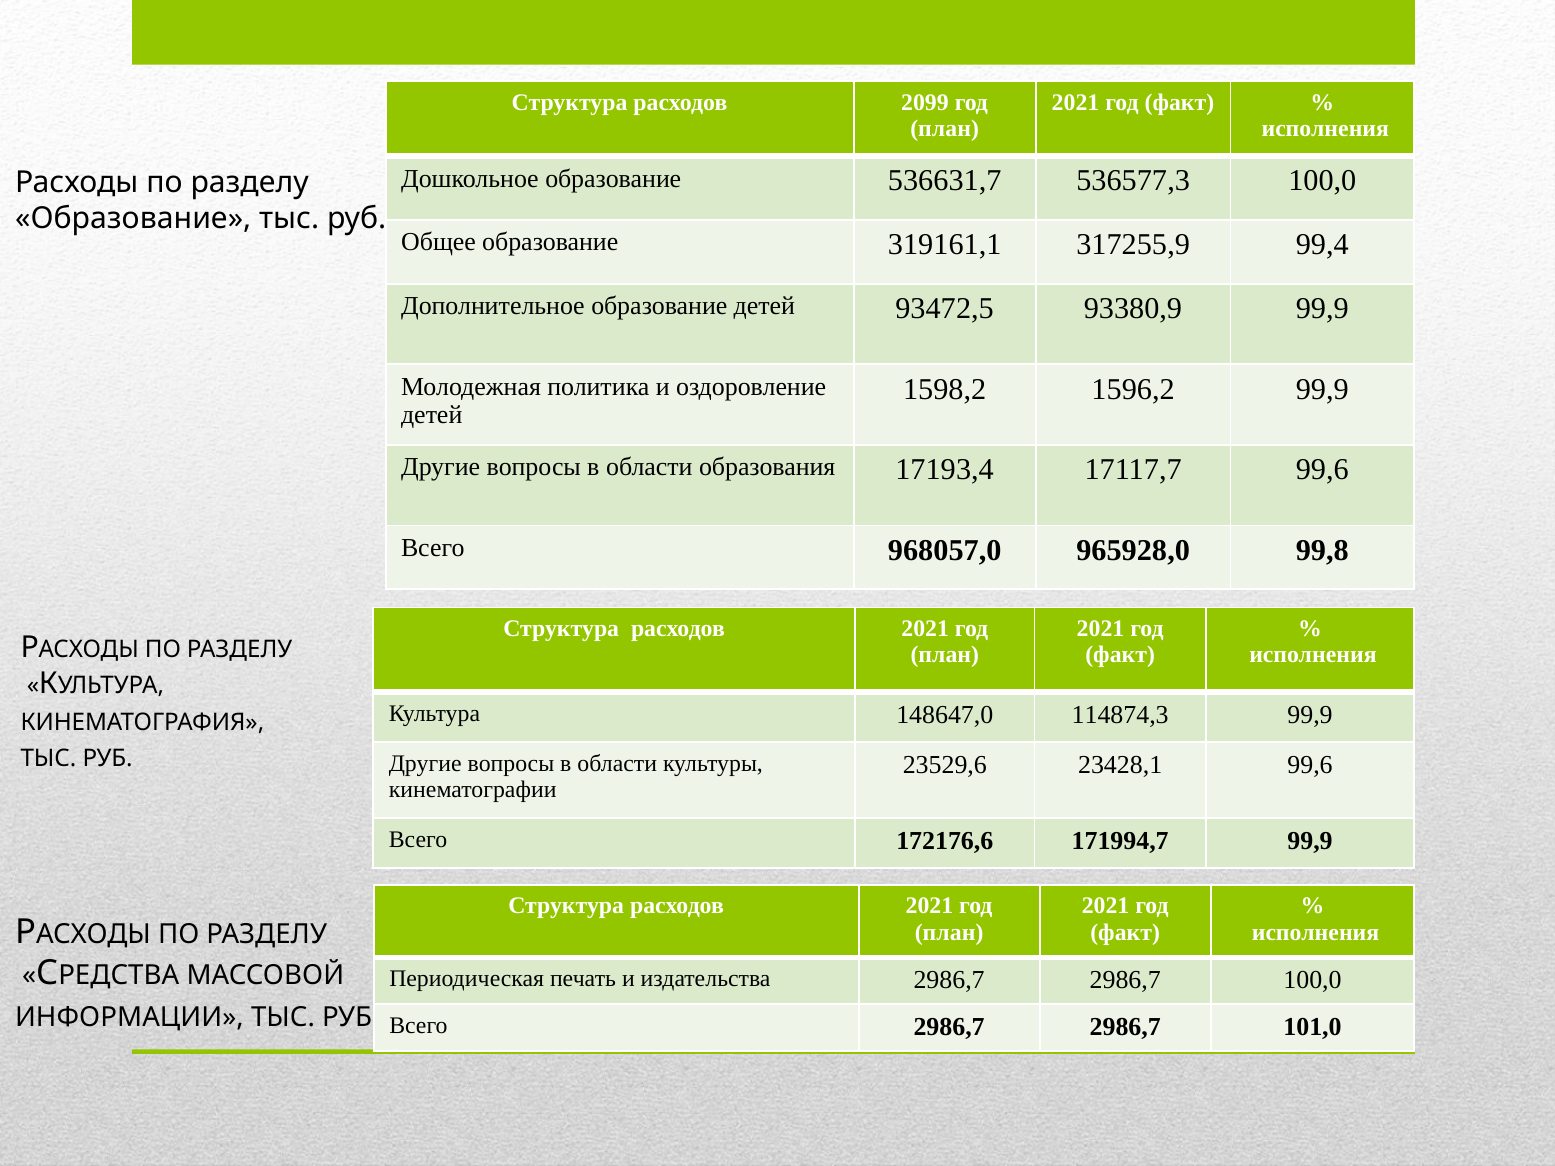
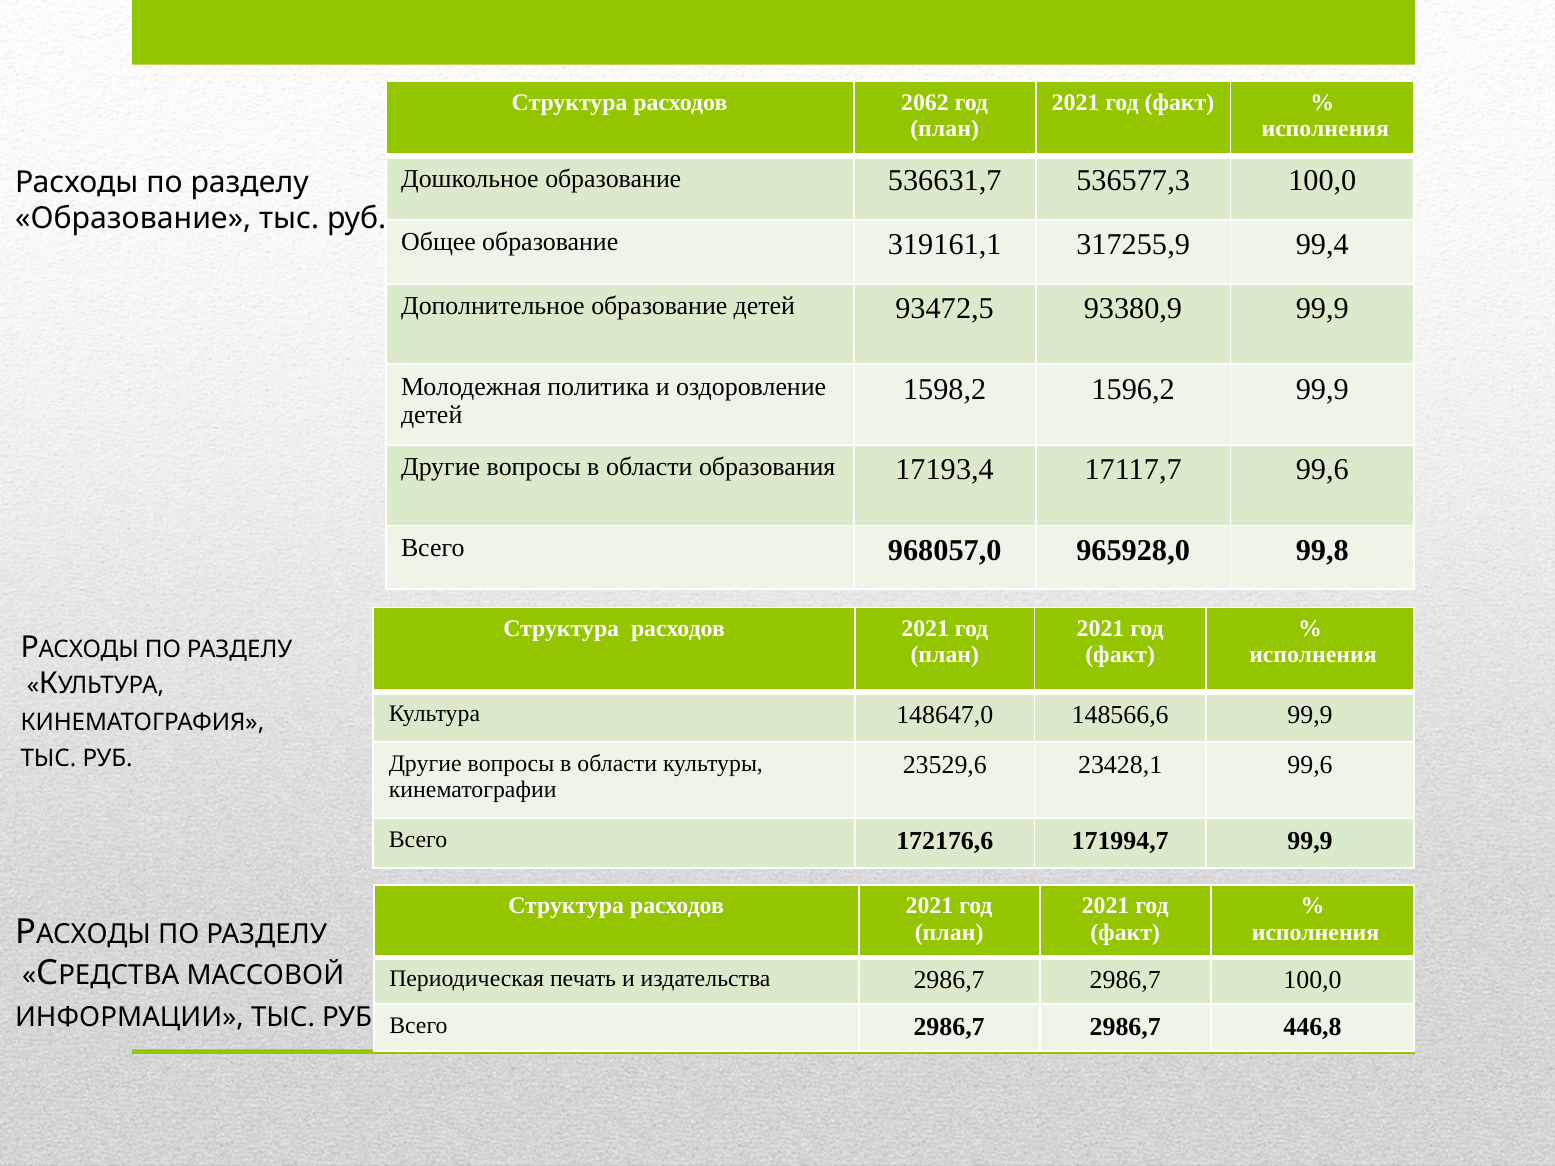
2099: 2099 -> 2062 (925, 102)
114874,3: 114874,3 -> 148566,6 (1120, 715)
101,0: 101,0 -> 446,8 (1313, 1027)
